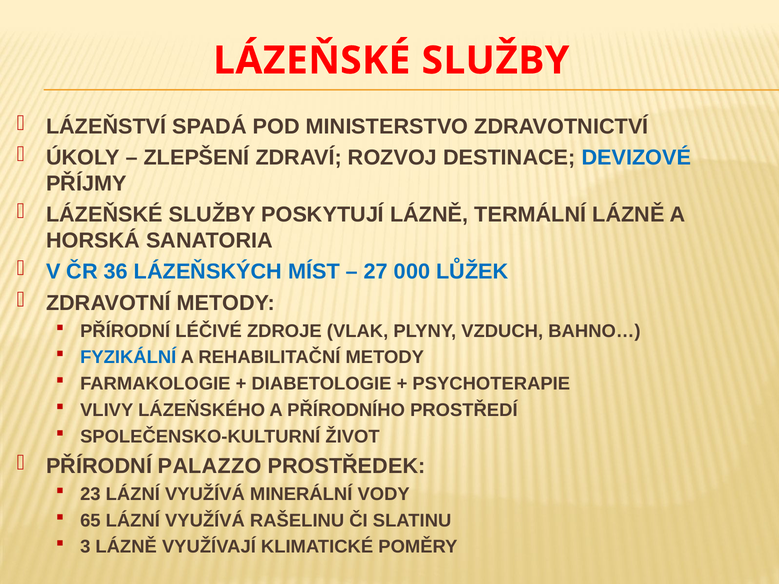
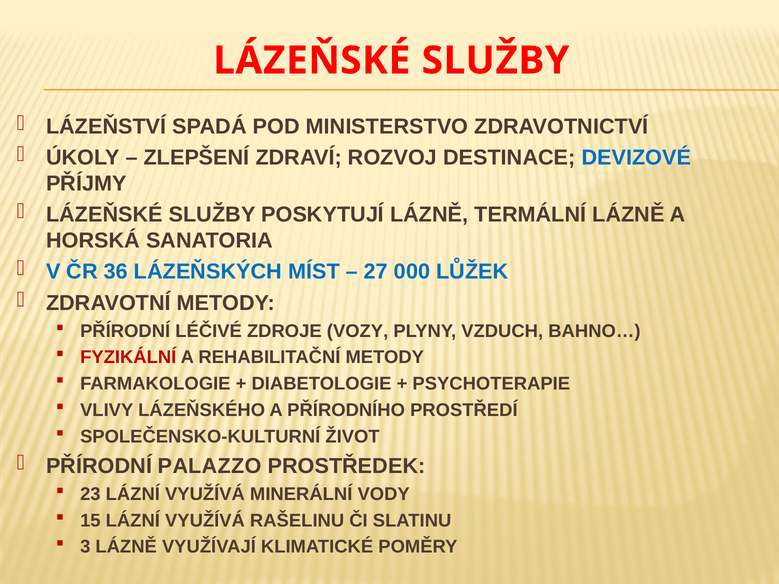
VLAK: VLAK -> VOZY (358, 331)
FYZIKÁLNÍ colour: blue -> red (128, 358)
65: 65 -> 15 (90, 521)
